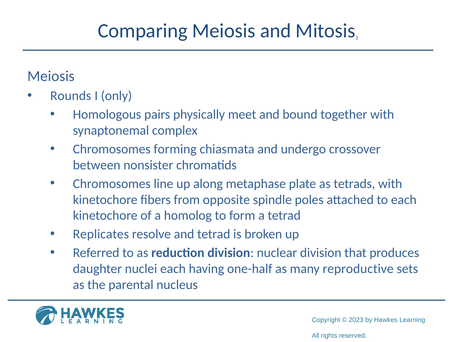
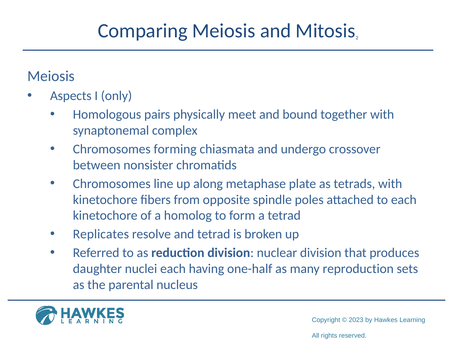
Rounds: Rounds -> Aspects (71, 96)
reproductive: reproductive -> reproduction (358, 269)
